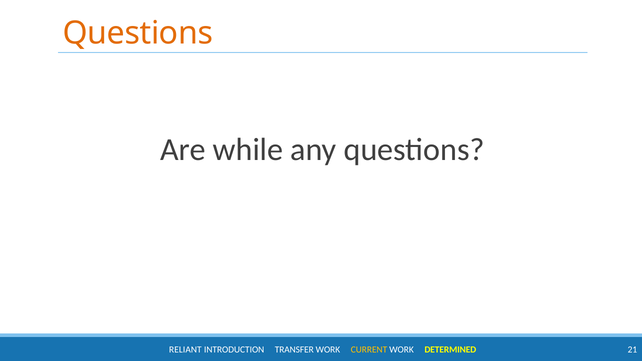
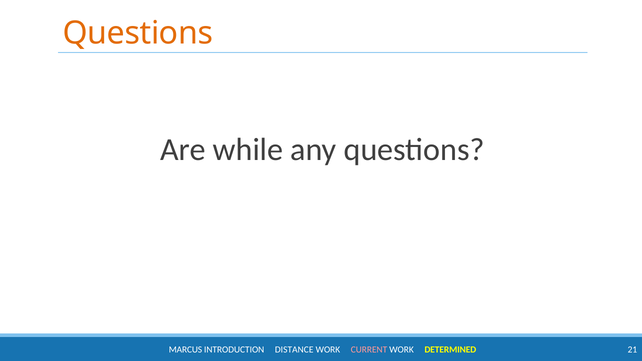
RELIANT: RELIANT -> MARCUS (185, 350)
TRANSFER: TRANSFER -> DISTANCE (294, 350)
CURRENT colour: yellow -> pink (369, 350)
